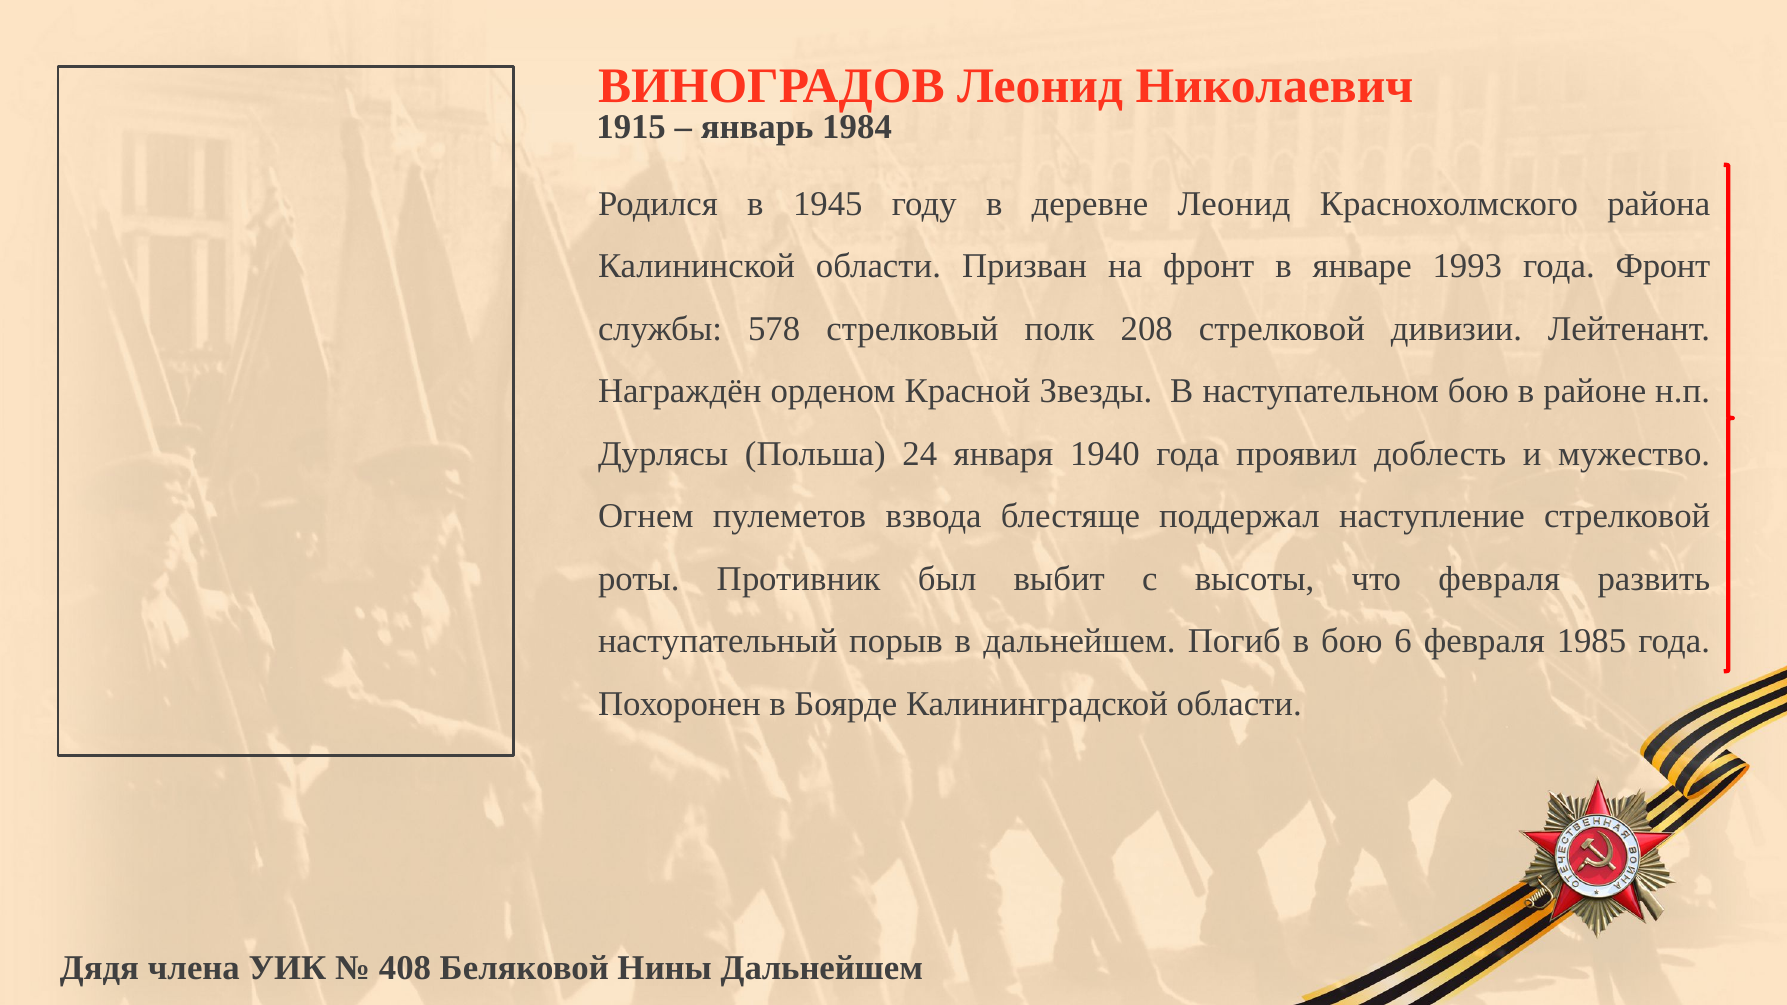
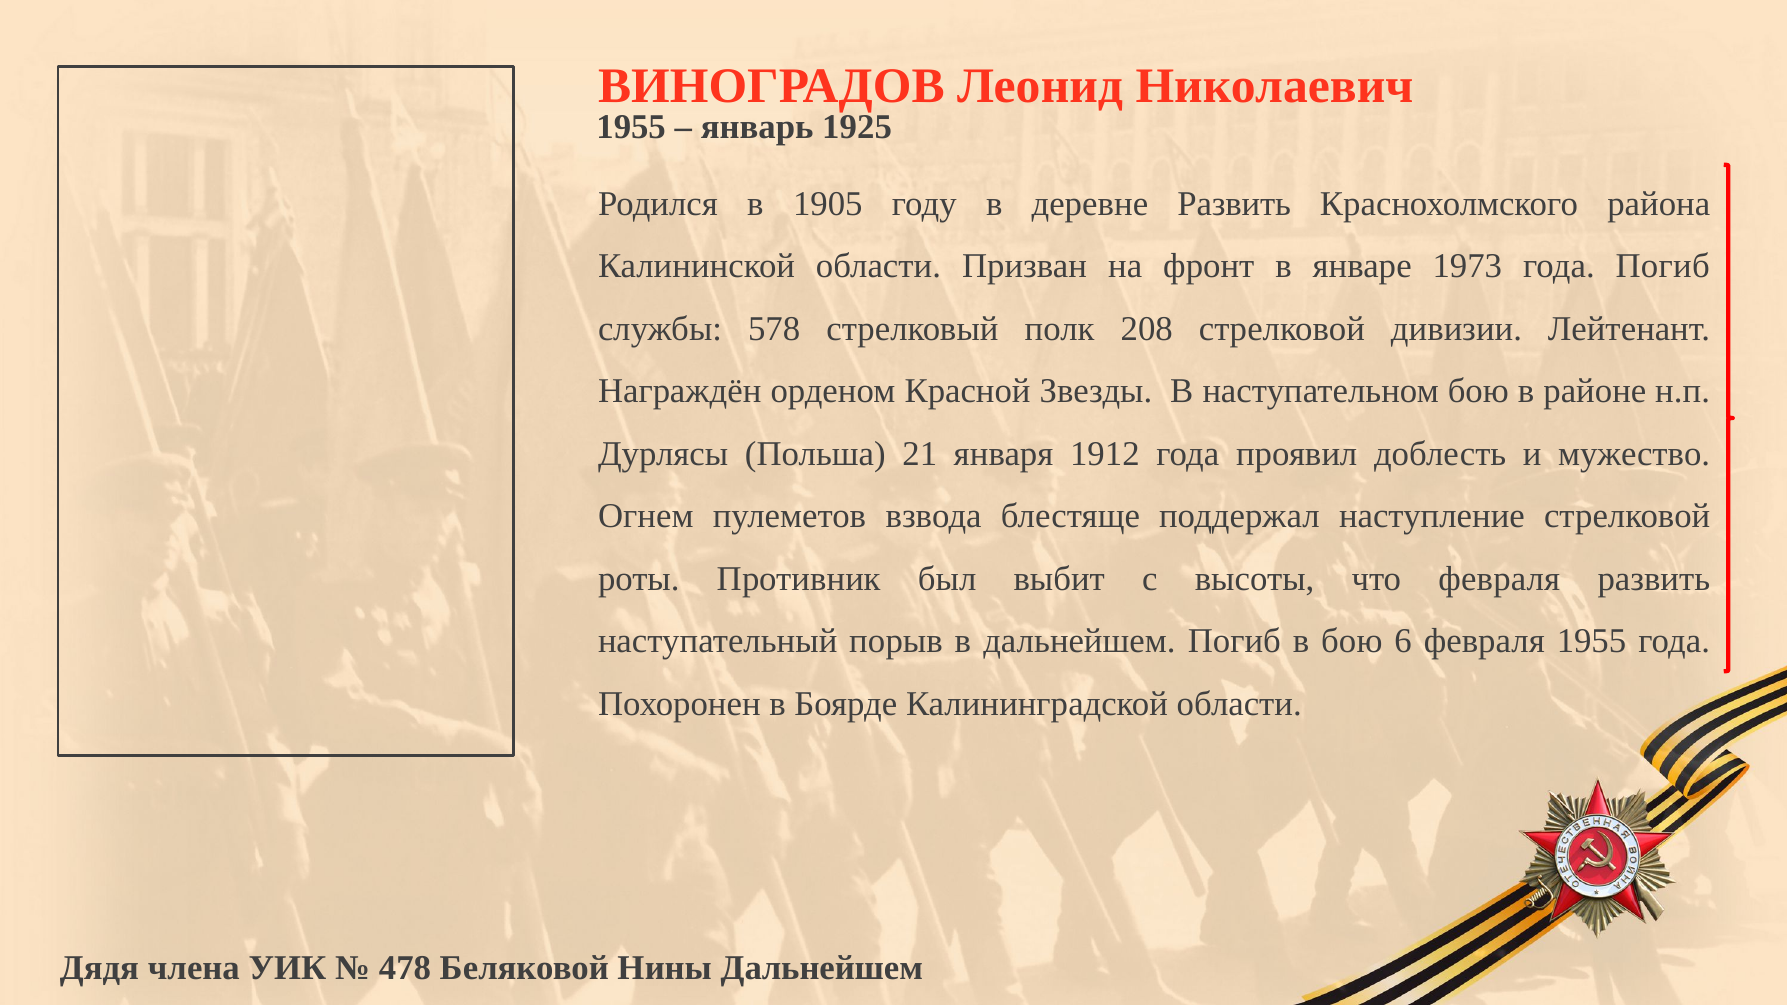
1915: 1915 -> 1955 (631, 127)
1984: 1984 -> 1925 (857, 127)
1945: 1945 -> 1905 (828, 204)
деревне Леонид: Леонид -> Развить (1234, 204)
1993: 1993 -> 1973 (1467, 266)
года Фронт: Фронт -> Погиб (1663, 266)
24: 24 -> 21 (920, 454)
1940: 1940 -> 1912 (1105, 454)
февраля 1985: 1985 -> 1955 (1591, 641)
408: 408 -> 478 (405, 968)
